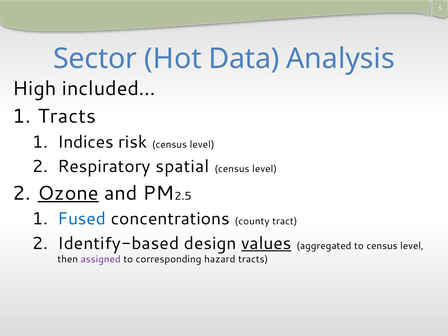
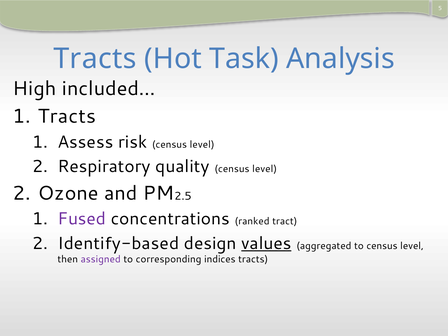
Sector: Sector -> Tracts (95, 59)
Data: Data -> Task (244, 59)
Indices: Indices -> Assess (85, 142)
spatial: spatial -> quality (182, 167)
Ozone underline: present -> none (68, 193)
Fused colour: blue -> purple (82, 219)
county: county -> ranked (252, 221)
hazard: hazard -> indices (220, 259)
